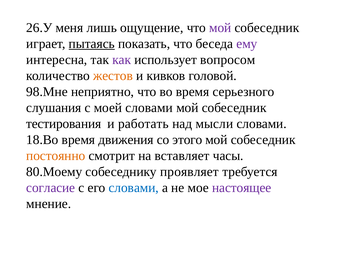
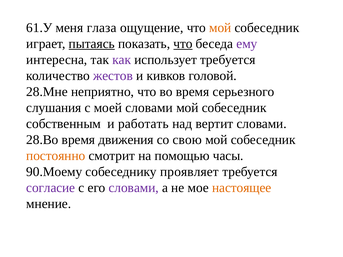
26.У: 26.У -> 61.У (39, 28)
лишь: лишь -> глаза (102, 28)
мой colour: purple -> orange (220, 28)
что underline: none -> present (183, 44)
использует вопросом: вопросом -> требуется (228, 60)
жестов colour: orange -> purple (113, 76)
98.Мне: 98.Мне -> 28.Мне (47, 92)
тестирования: тестирования -> собственным (64, 124)
мысли: мысли -> вертит (214, 124)
18.Во: 18.Во -> 28.Во (42, 140)
этого: этого -> свою (187, 140)
вставляет: вставляет -> помощью (182, 156)
80.Моему: 80.Моему -> 90.Моему (54, 172)
словами colour: blue -> purple (134, 188)
настоящее colour: purple -> orange (242, 188)
